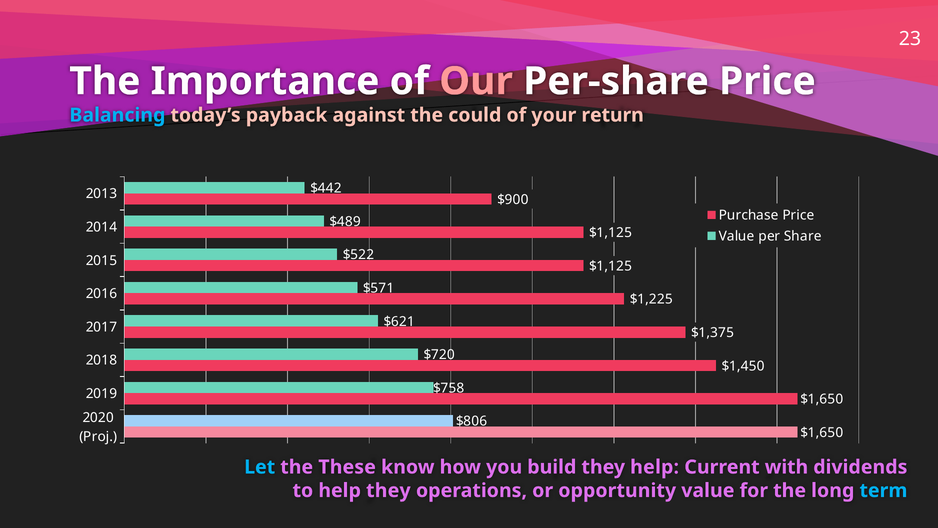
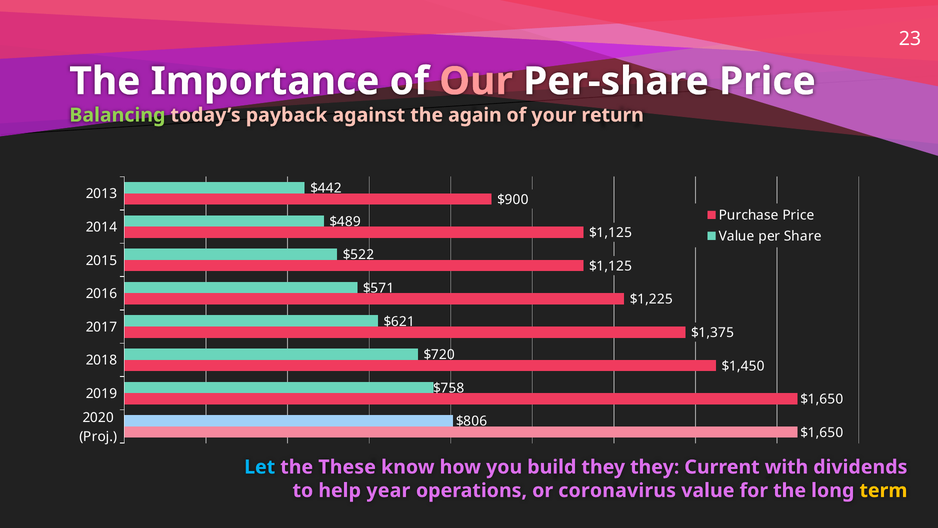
Balancing colour: light blue -> light green (117, 115)
could: could -> again (475, 115)
they help: help -> they (655, 467)
help they: they -> year (388, 490)
opportunity: opportunity -> coronavirus (617, 490)
term colour: light blue -> yellow (883, 490)
